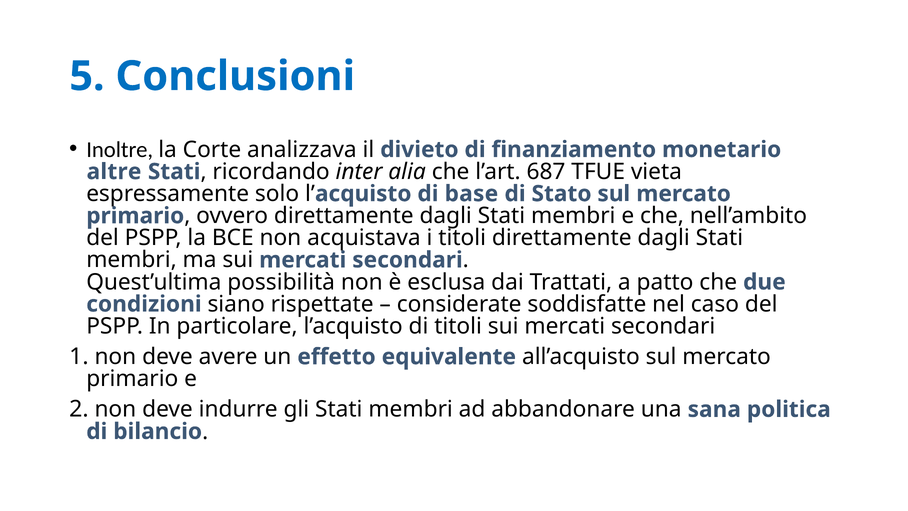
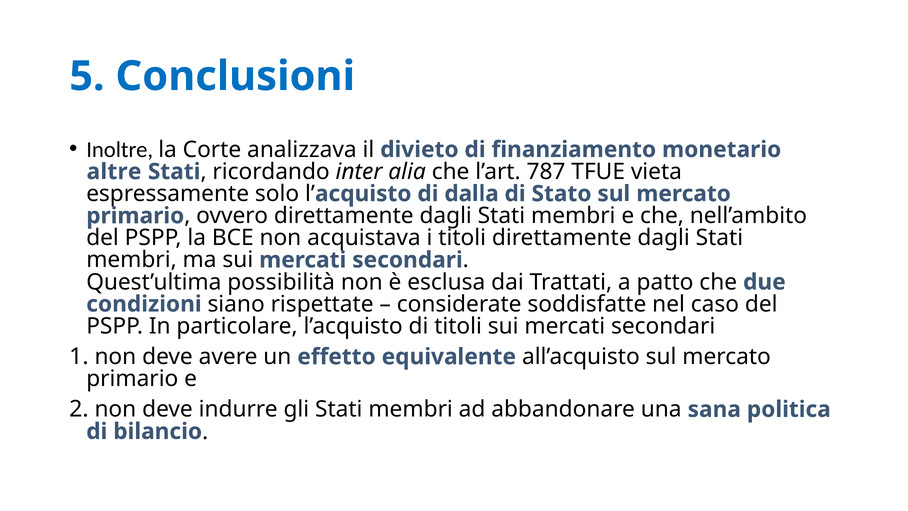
687: 687 -> 787 (546, 172)
base: base -> dalla (472, 194)
